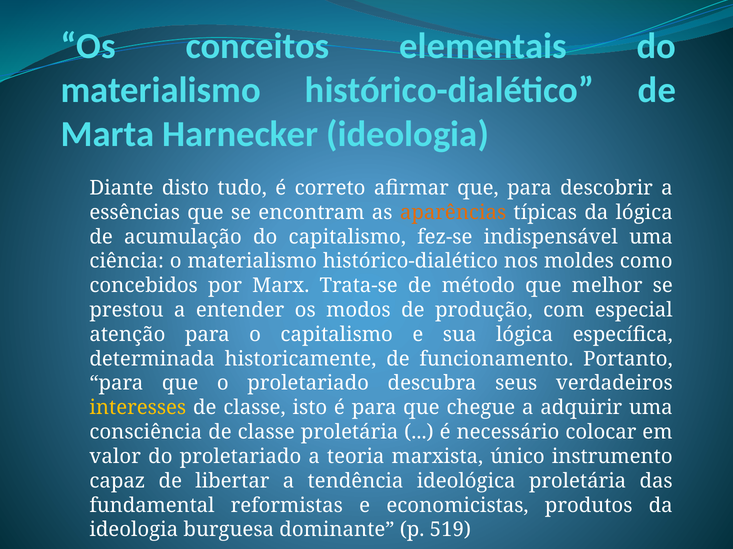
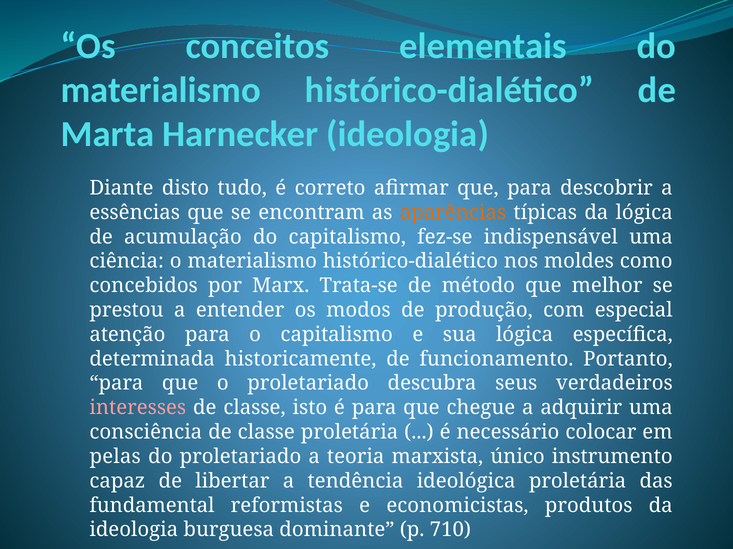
interesses colour: yellow -> pink (138, 408)
valor: valor -> pelas (115, 457)
519: 519 -> 710 (450, 530)
